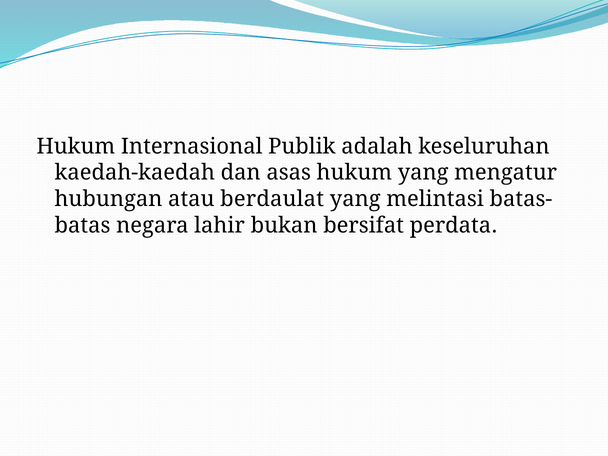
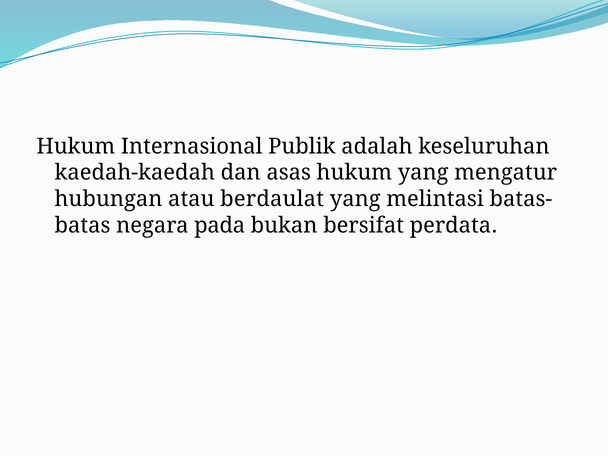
lahir: lahir -> pada (220, 225)
